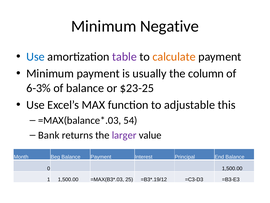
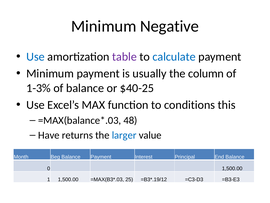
calculate colour: orange -> blue (174, 57)
6-3%: 6-3% -> 1-3% (39, 88)
$23-25: $23-25 -> $40-25 (137, 88)
adjustable: adjustable -> conditions (190, 105)
54: 54 -> 48 (130, 120)
Bank: Bank -> Have (49, 135)
larger colour: purple -> blue (124, 135)
